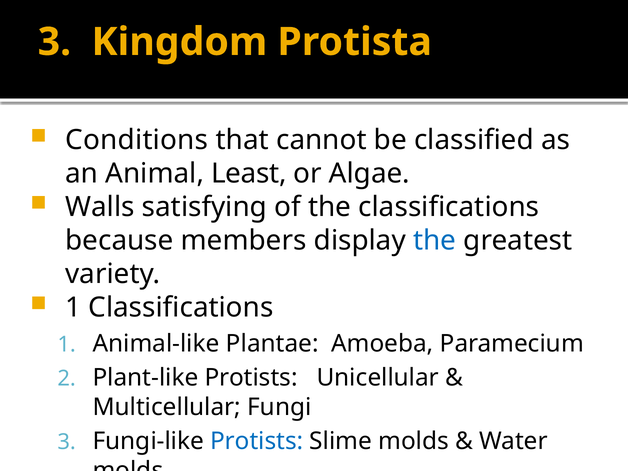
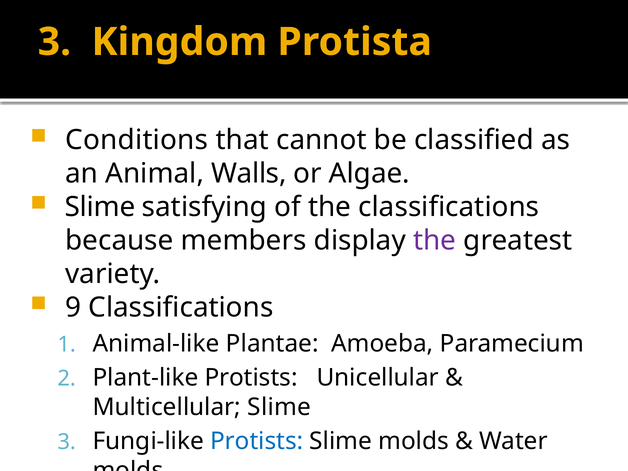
Least: Least -> Walls (249, 174)
Walls: Walls -> Slime (100, 207)
the colour: blue -> purple (435, 241)
1: 1 -> 9 (73, 308)
Multicellular Fungi: Fungi -> Slime (279, 407)
